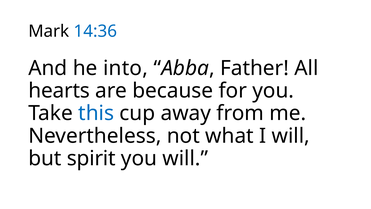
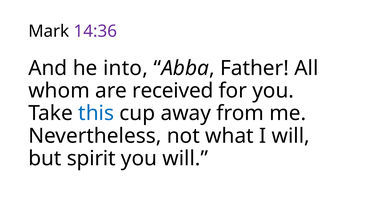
14:36 colour: blue -> purple (95, 31)
hearts: hearts -> whom (59, 91)
because: because -> received (173, 91)
